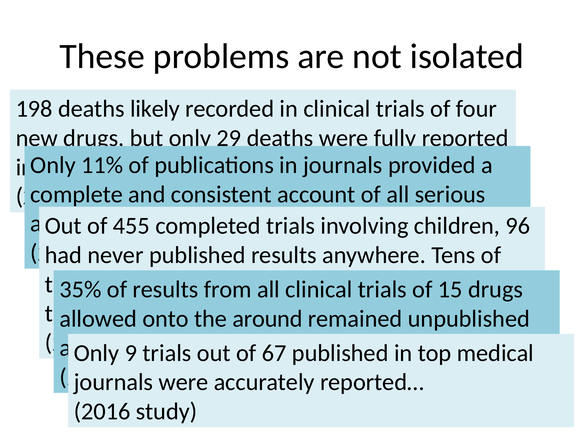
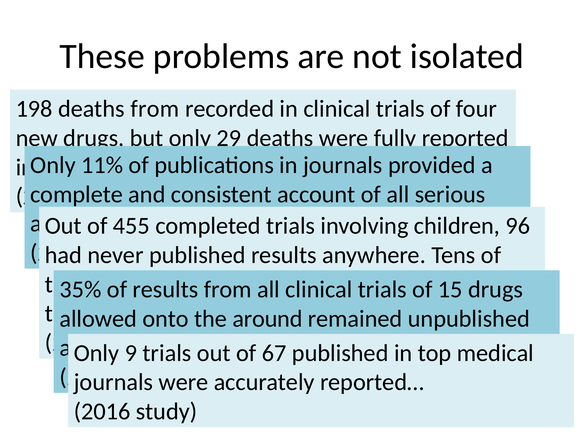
deaths likely: likely -> from (155, 109)
